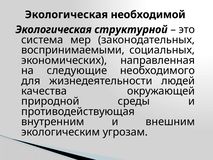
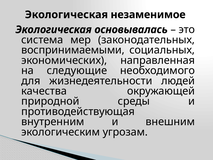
необходимой: необходимой -> незаменимое (148, 15)
структурной: структурной -> основывалась (131, 30)
